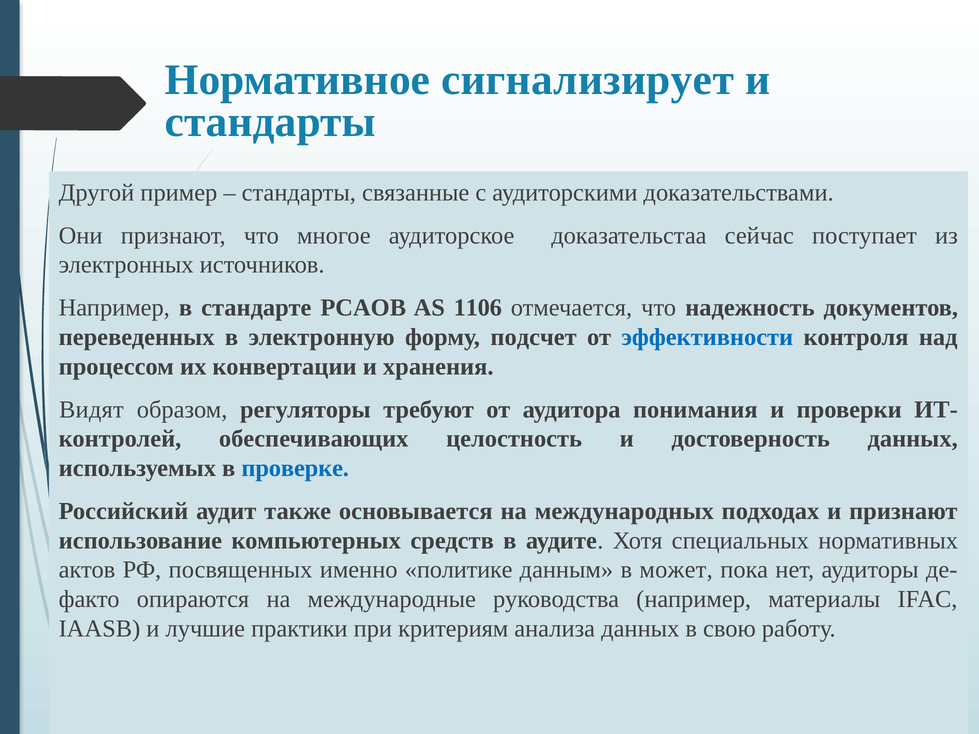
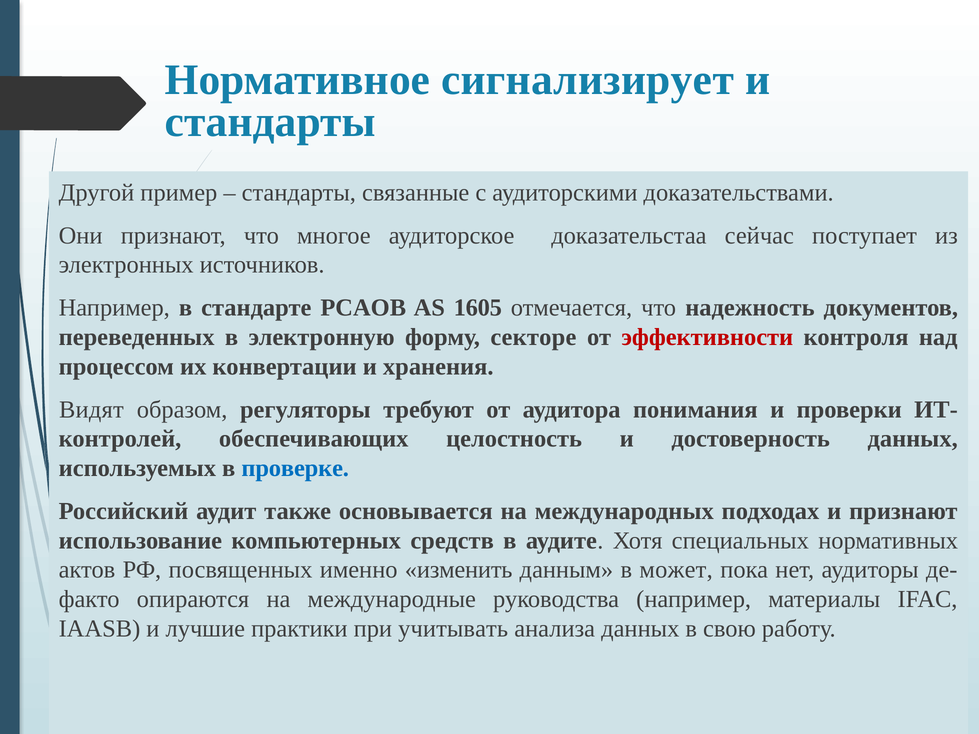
1106: 1106 -> 1605 (478, 308)
подсчет: подсчет -> секторе (533, 337)
эффективности colour: blue -> red (707, 337)
политике: политике -> изменить (459, 570)
критериям: критериям -> учитывать (453, 629)
